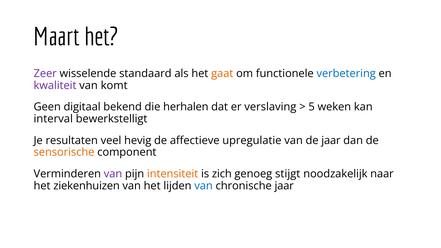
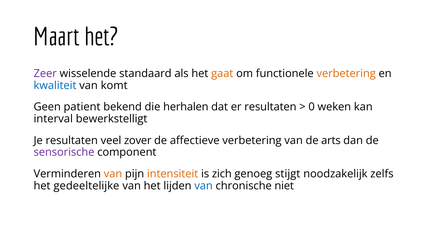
verbetering colour: blue -> orange (346, 74)
kwaliteit colour: purple -> blue (55, 85)
digitaal: digitaal -> patient (82, 107)
er verslaving: verslaving -> resultaten (270, 107)
5: 5 -> 0 (312, 107)
hevig: hevig -> zover (138, 140)
affectieve upregulatie: upregulatie -> verbetering (252, 140)
de jaar: jaar -> arts (331, 140)
sensorische colour: orange -> purple (64, 152)
van colour: purple -> orange (113, 174)
naar: naar -> zelfs (382, 174)
ziekenhuizen: ziekenhuizen -> gedeeltelijke (86, 186)
chronische jaar: jaar -> niet (284, 186)
